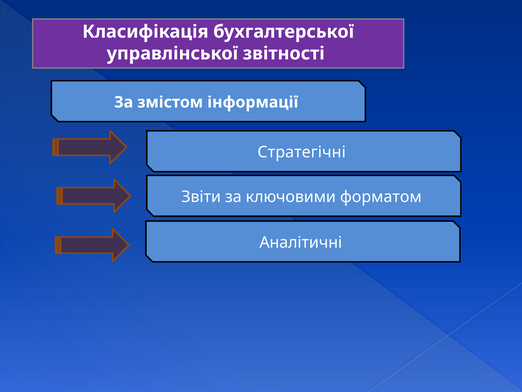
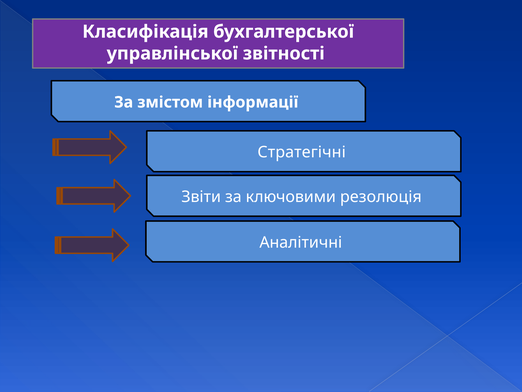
форматом: форматом -> резолюція (381, 197)
